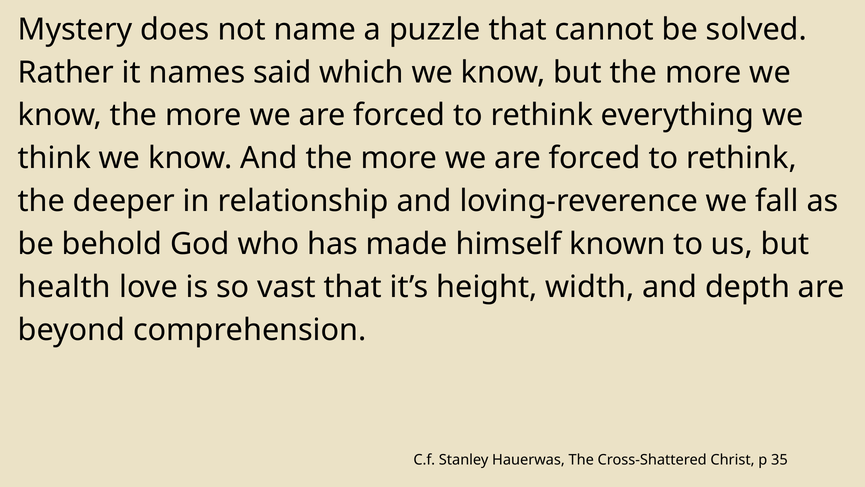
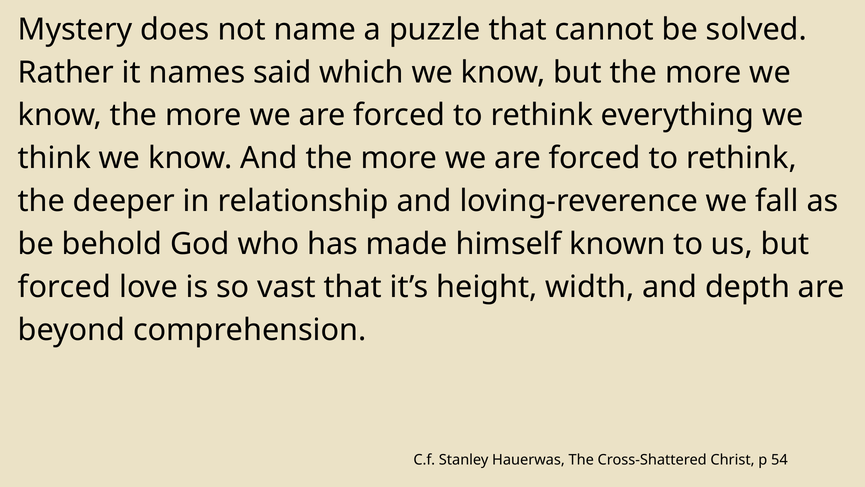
health: health -> forced (64, 287)
35: 35 -> 54 (779, 459)
